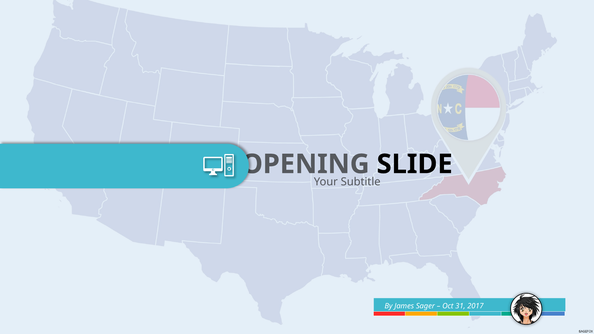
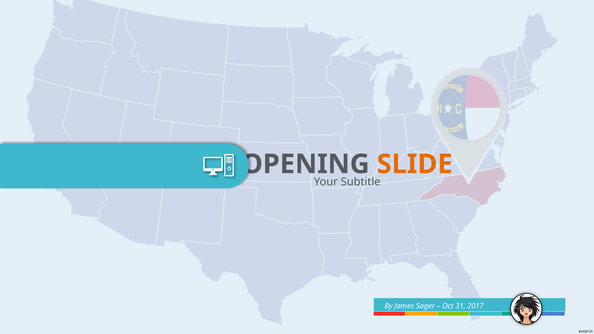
SLIDE colour: black -> orange (415, 164)
